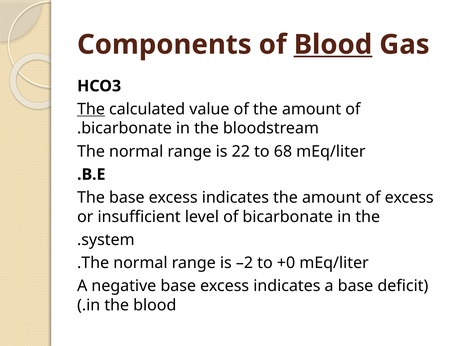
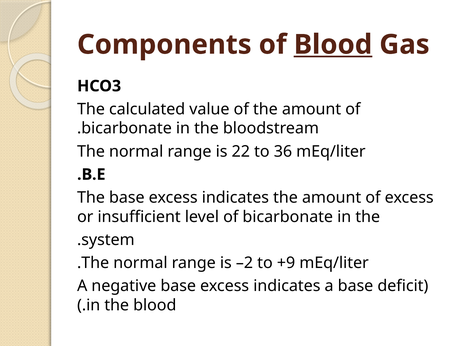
The underline: present -> none (91, 109)
68: 68 -> 36 (283, 152)
+0: +0 -> +9 (286, 263)
